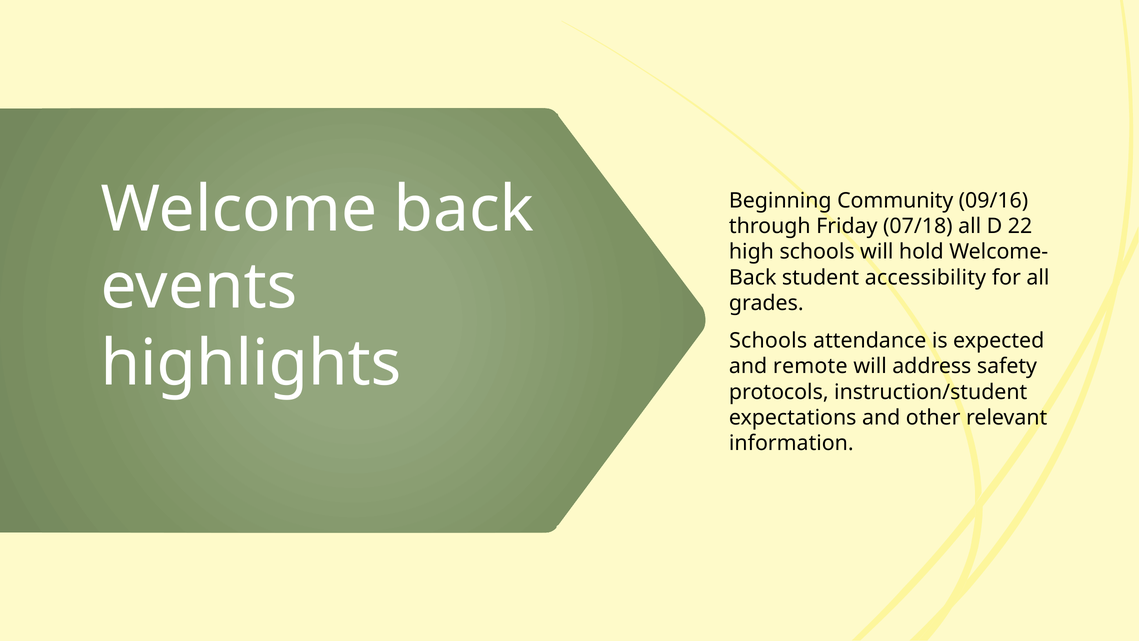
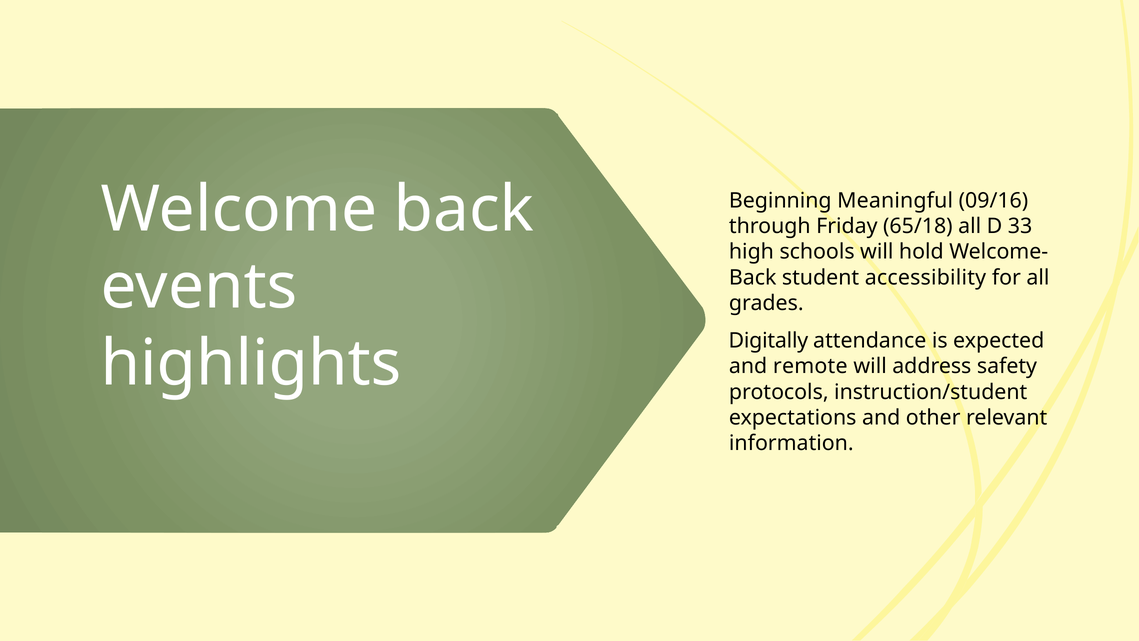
Community: Community -> Meaningful (895, 201)
07/18: 07/18 -> 65/18 (918, 226)
22: 22 -> 33 (1020, 226)
Schools: Schools -> Digitally (768, 341)
